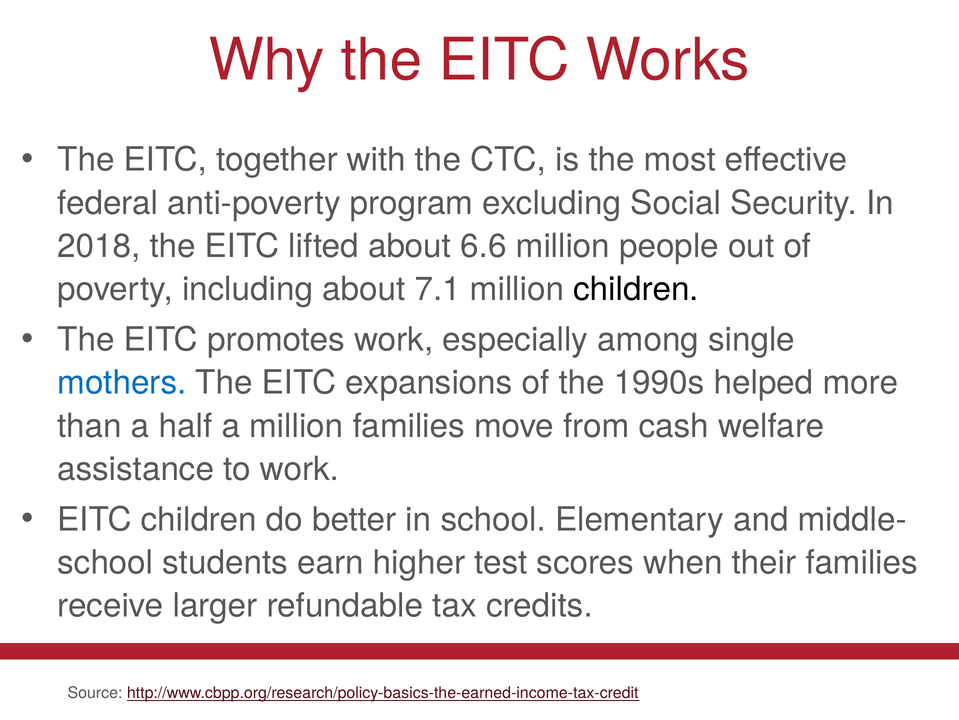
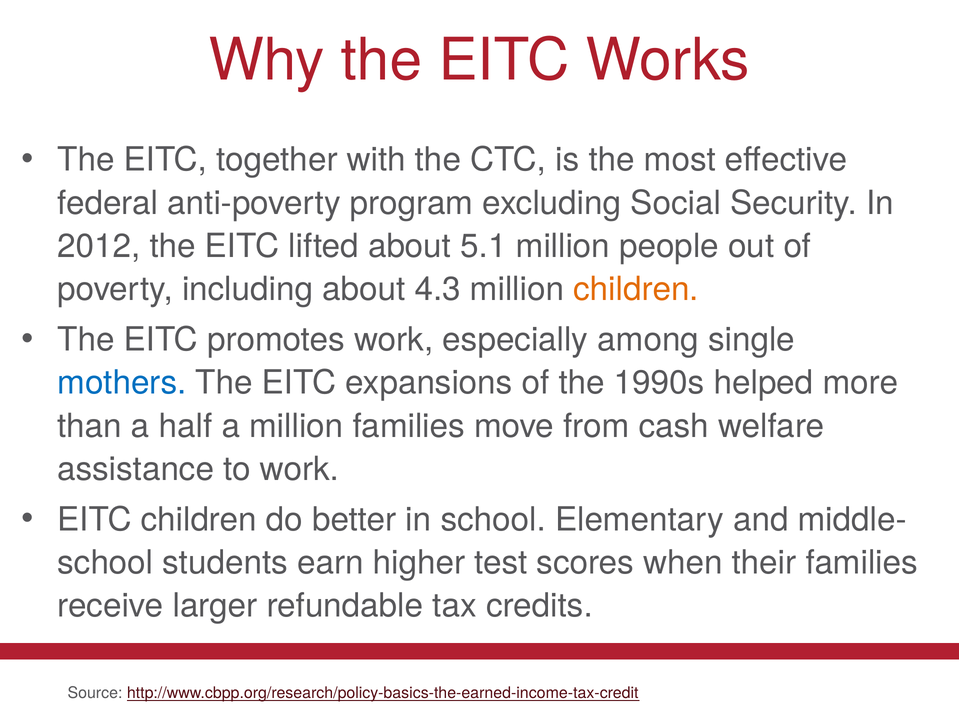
2018: 2018 -> 2012 (99, 246)
6.6: 6.6 -> 5.1 (483, 246)
7.1: 7.1 -> 4.3 (438, 289)
children colour: black -> orange (636, 289)
